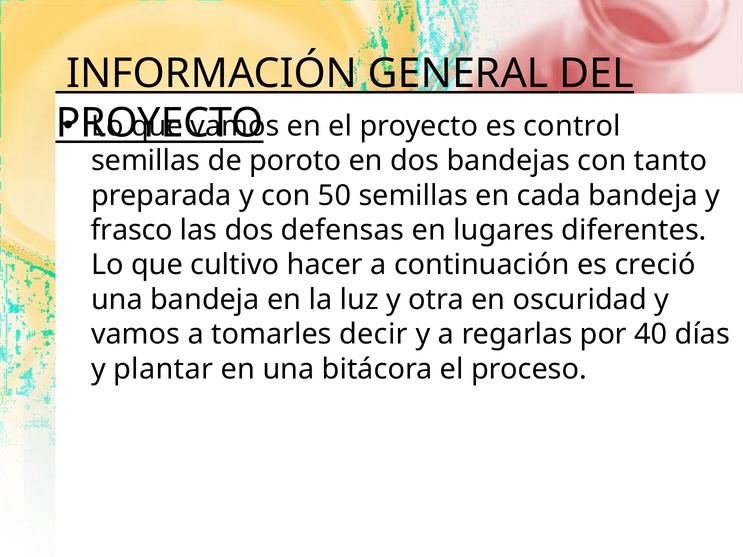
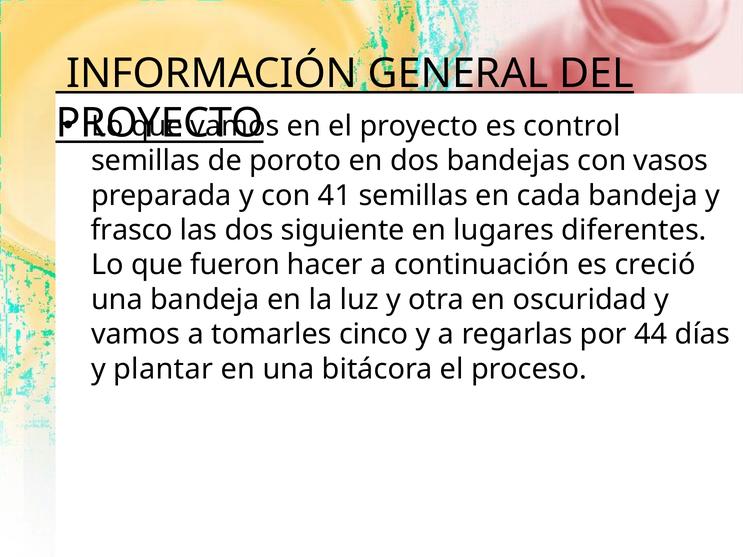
tanto: tanto -> vasos (671, 161)
50: 50 -> 41 (334, 196)
defensas: defensas -> siguiente (343, 230)
cultivo: cultivo -> fueron (235, 265)
decir: decir -> cinco (374, 334)
40: 40 -> 44 (651, 334)
